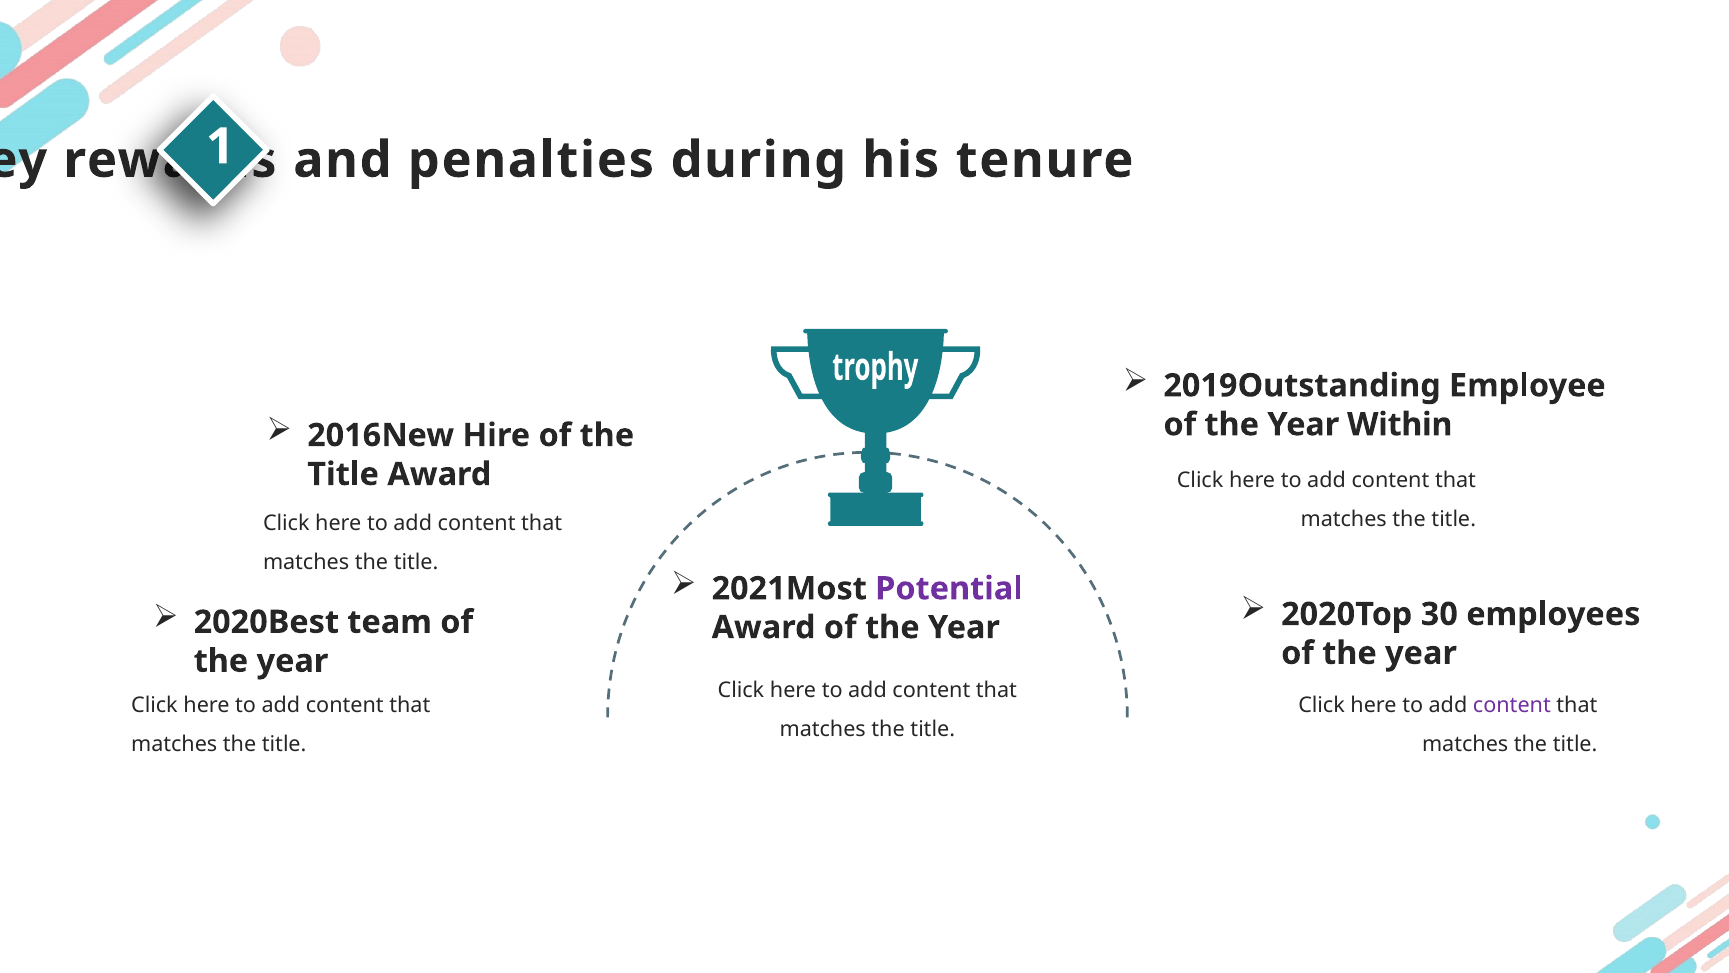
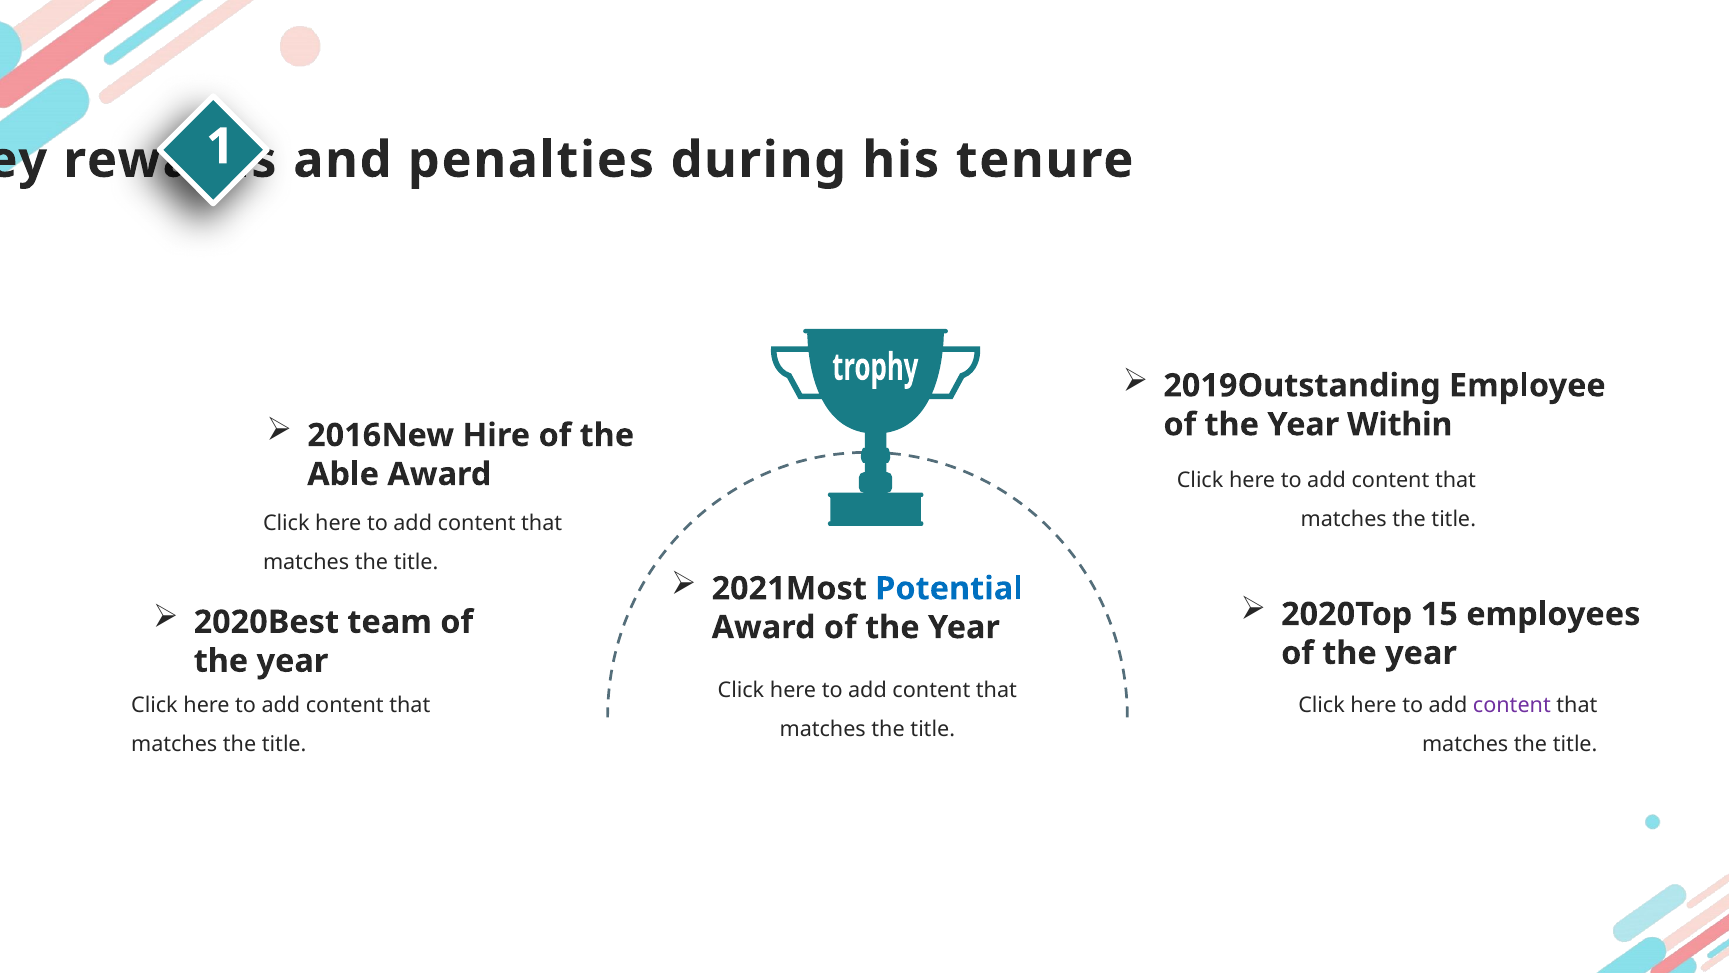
Title: Title -> Able (343, 474)
Potential colour: purple -> blue (949, 588)
30: 30 -> 15 (1439, 614)
